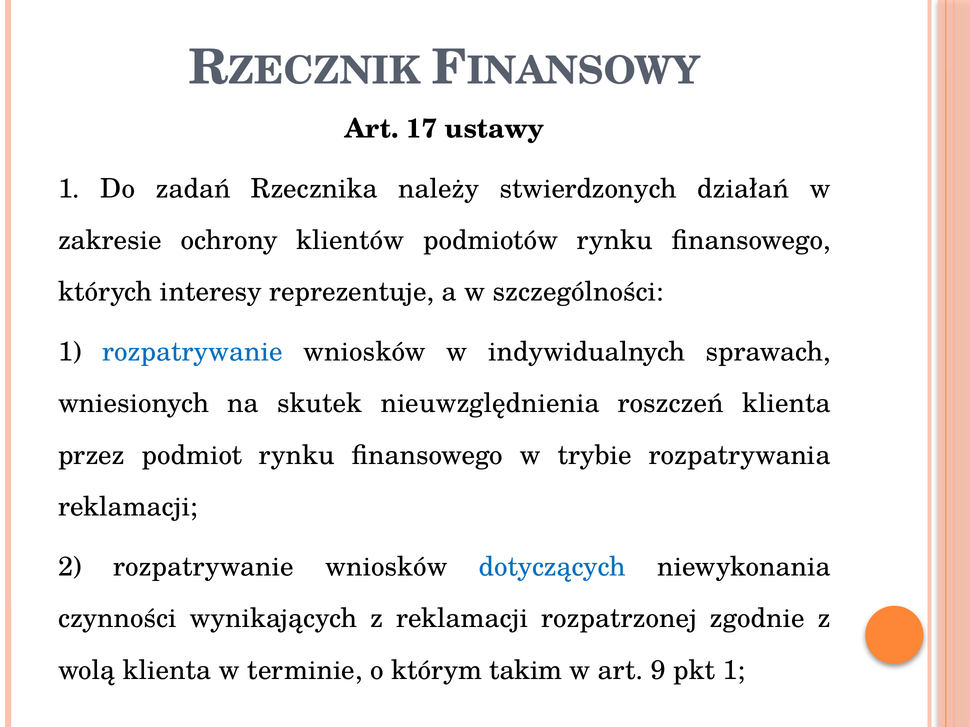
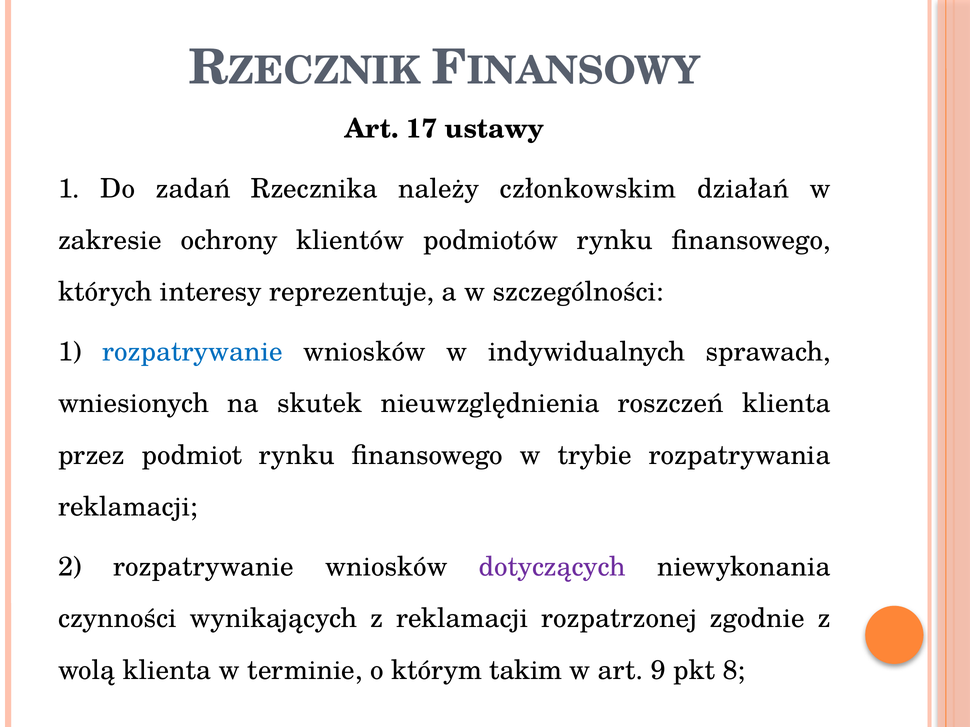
stwierdzonych: stwierdzonych -> członkowskim (588, 189)
dotyczących colour: blue -> purple (552, 567)
pkt 1: 1 -> 8 (734, 671)
